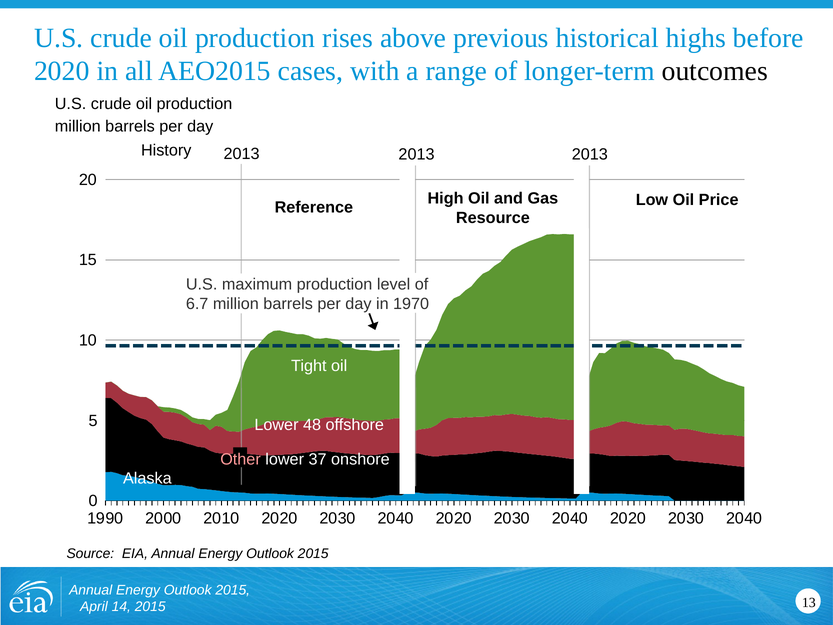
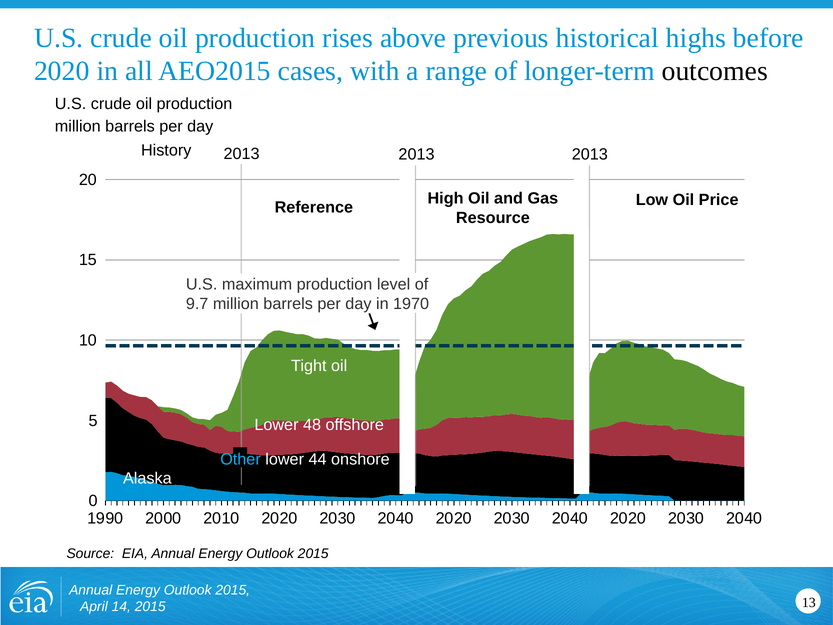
6.7: 6.7 -> 9.7 (197, 304)
Other colour: pink -> light blue (241, 459)
37: 37 -> 44 (318, 459)
